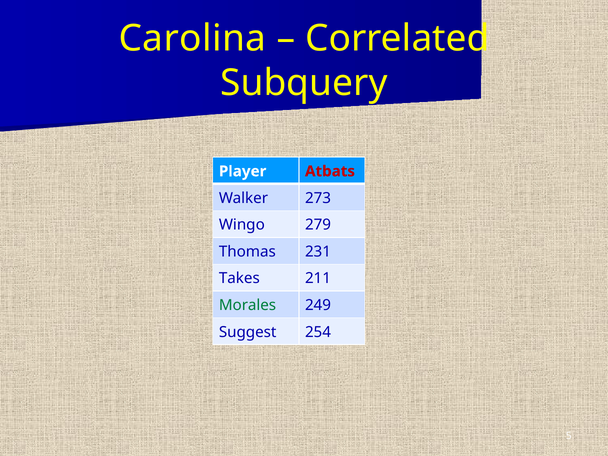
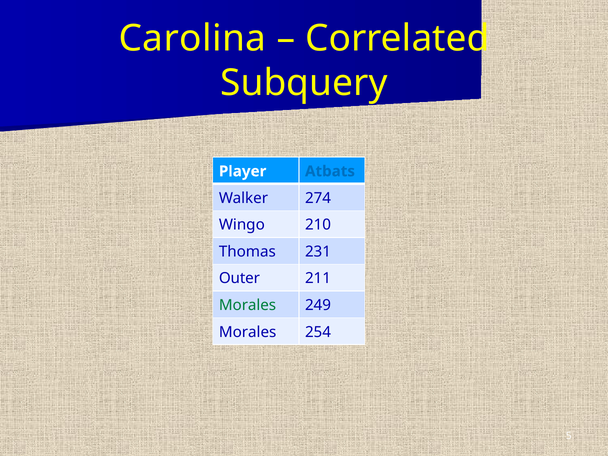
Atbats colour: red -> blue (330, 171)
273: 273 -> 274 (318, 198)
279: 279 -> 210 (318, 225)
Takes: Takes -> Outer (239, 278)
Suggest: Suggest -> Morales (248, 332)
